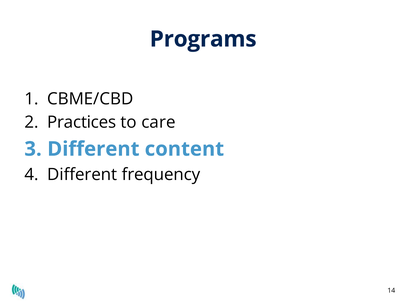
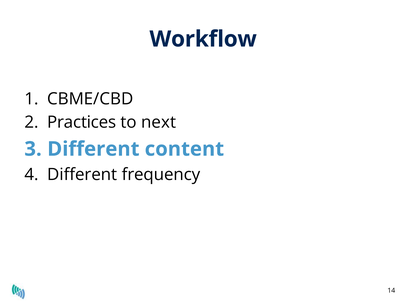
Programs: Programs -> Workflow (203, 39)
care: care -> next (159, 123)
